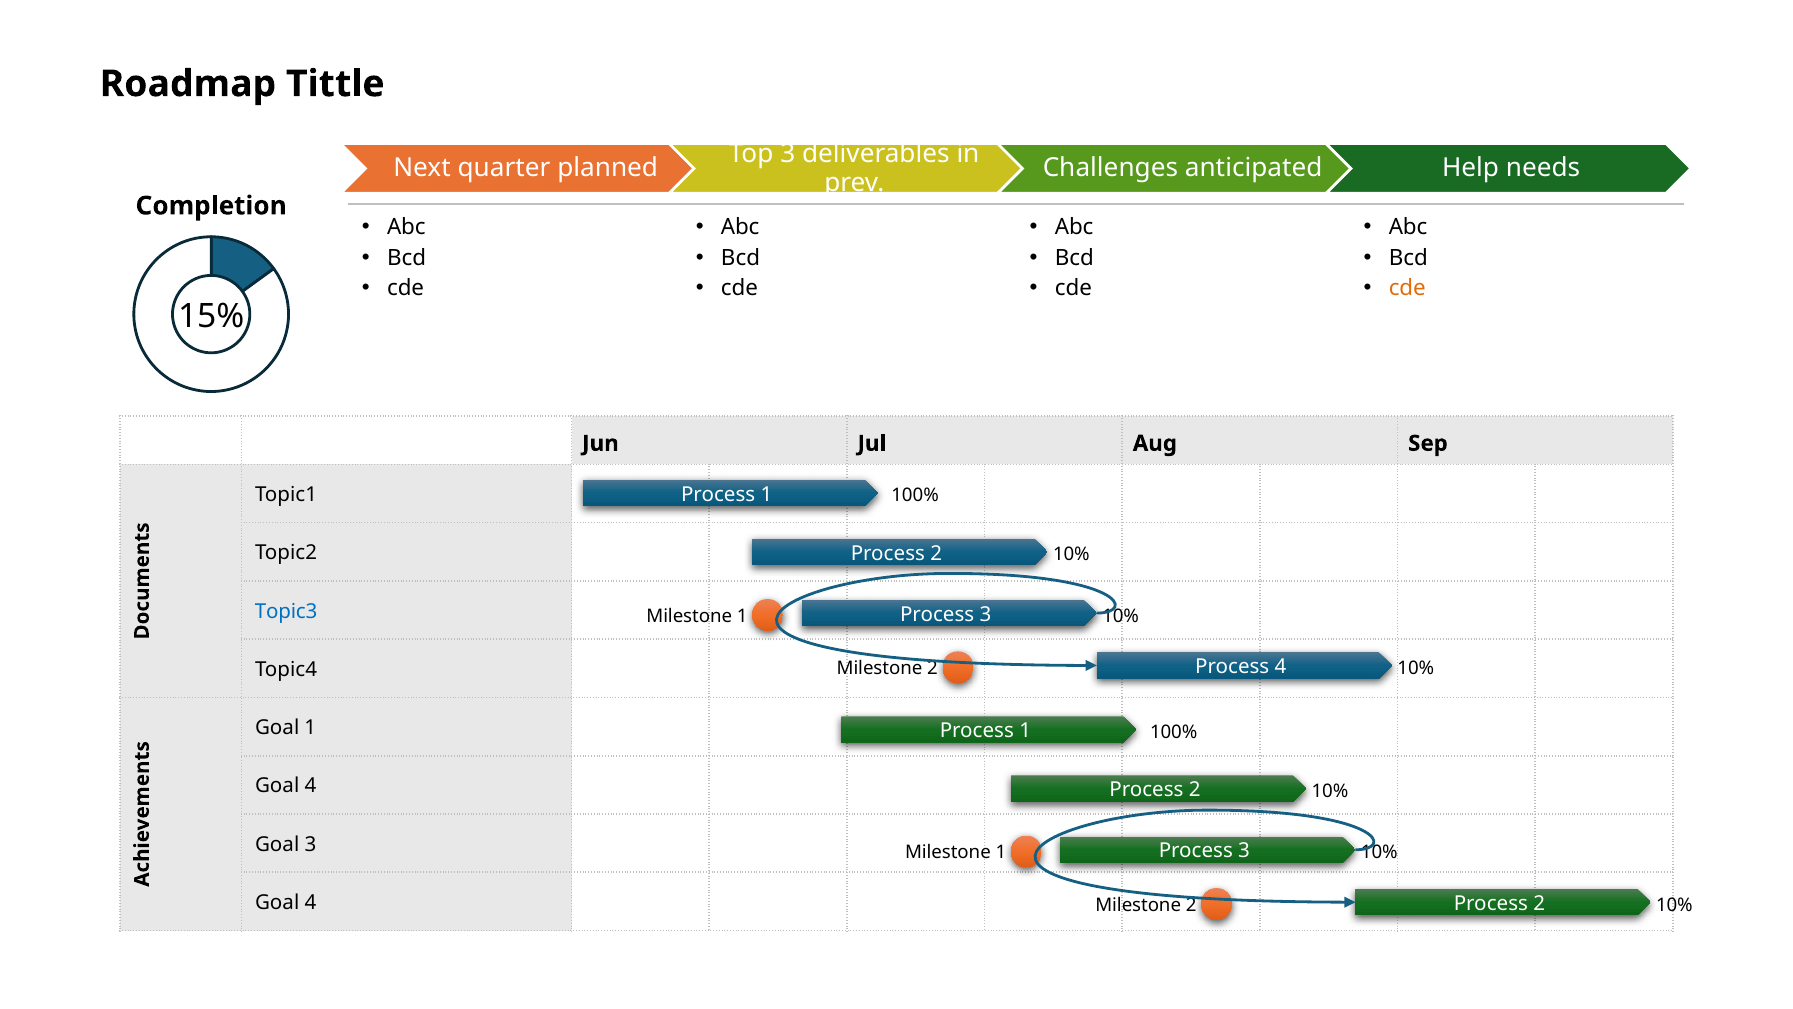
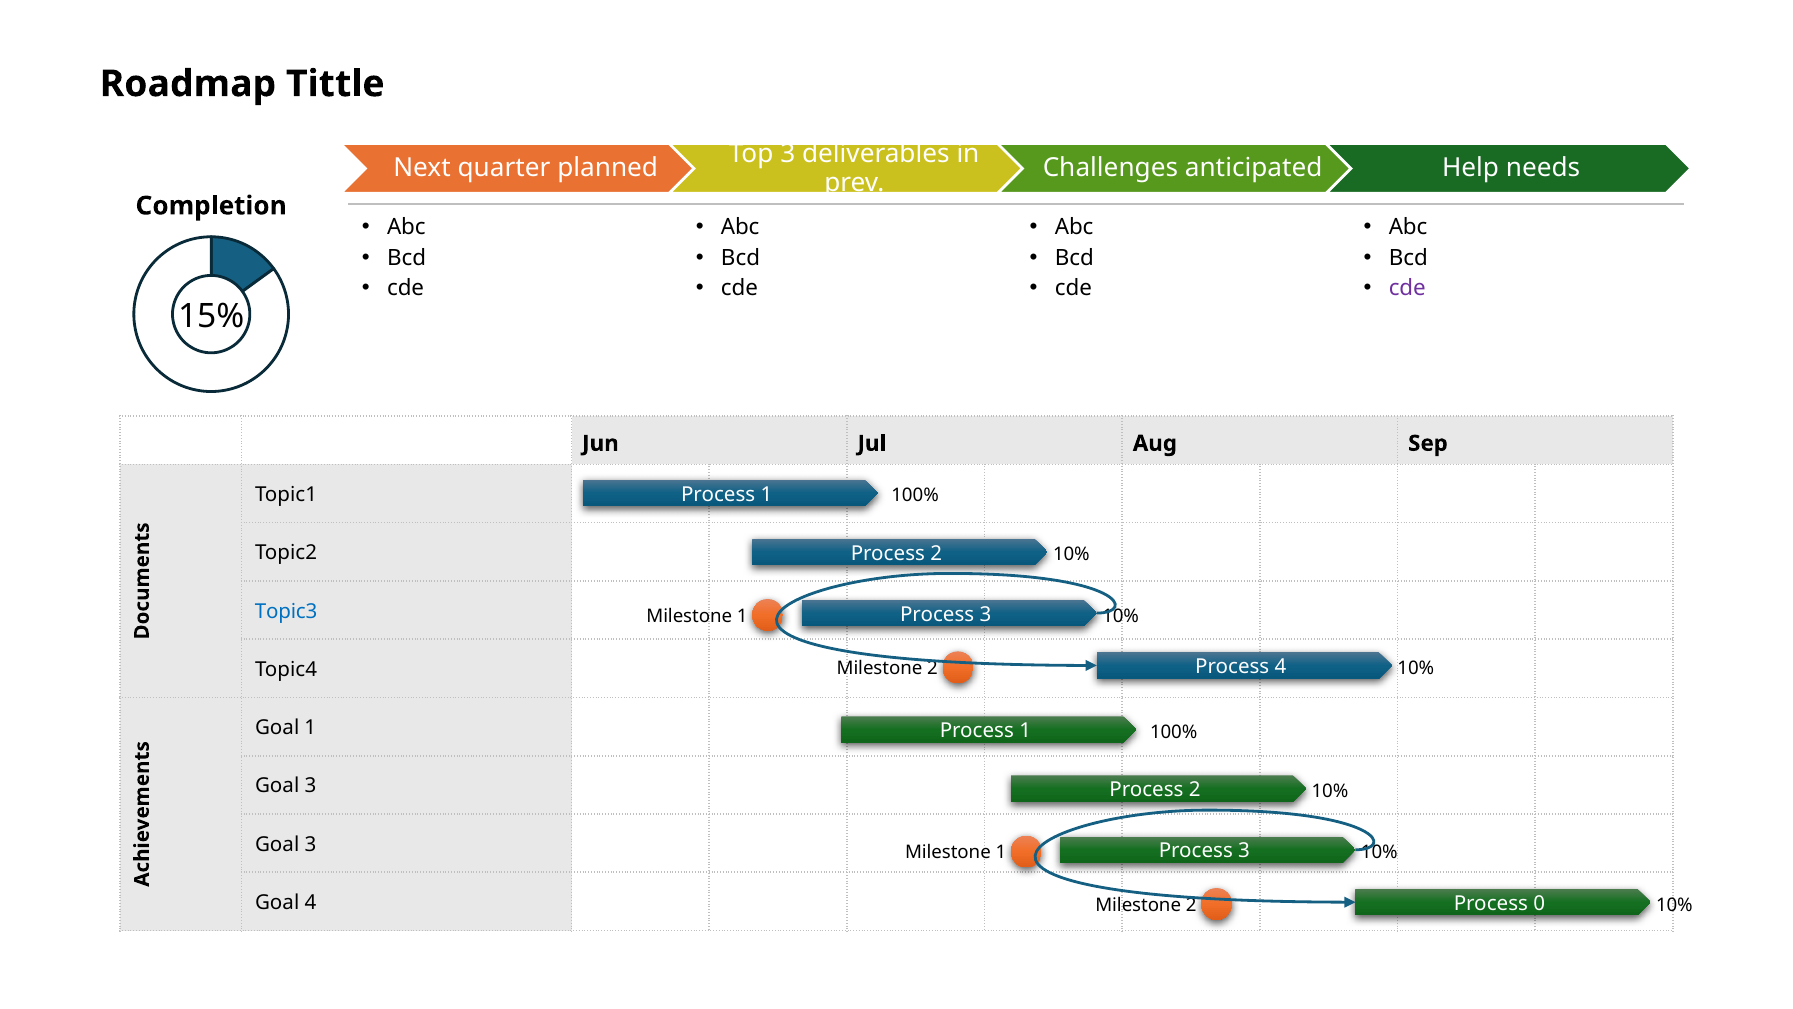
cde colour: orange -> purple (1407, 288)
4: 4 -> 3 (311, 786)
2 Process 2: 2 -> 0 (1539, 903)
